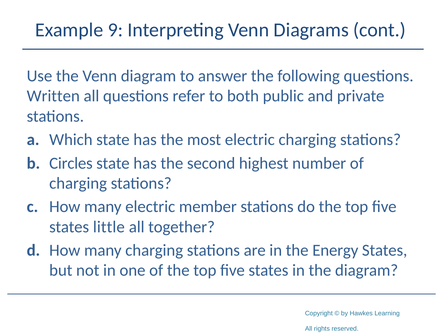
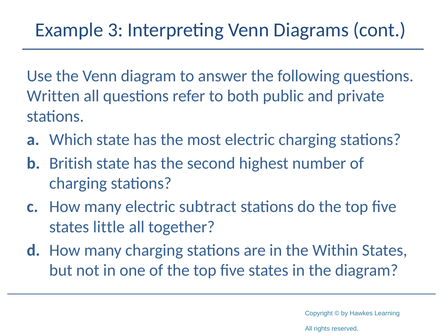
9: 9 -> 3 (115, 30)
Circles: Circles -> British (71, 163)
member: member -> subtract (208, 206)
Energy: Energy -> Within (335, 250)
